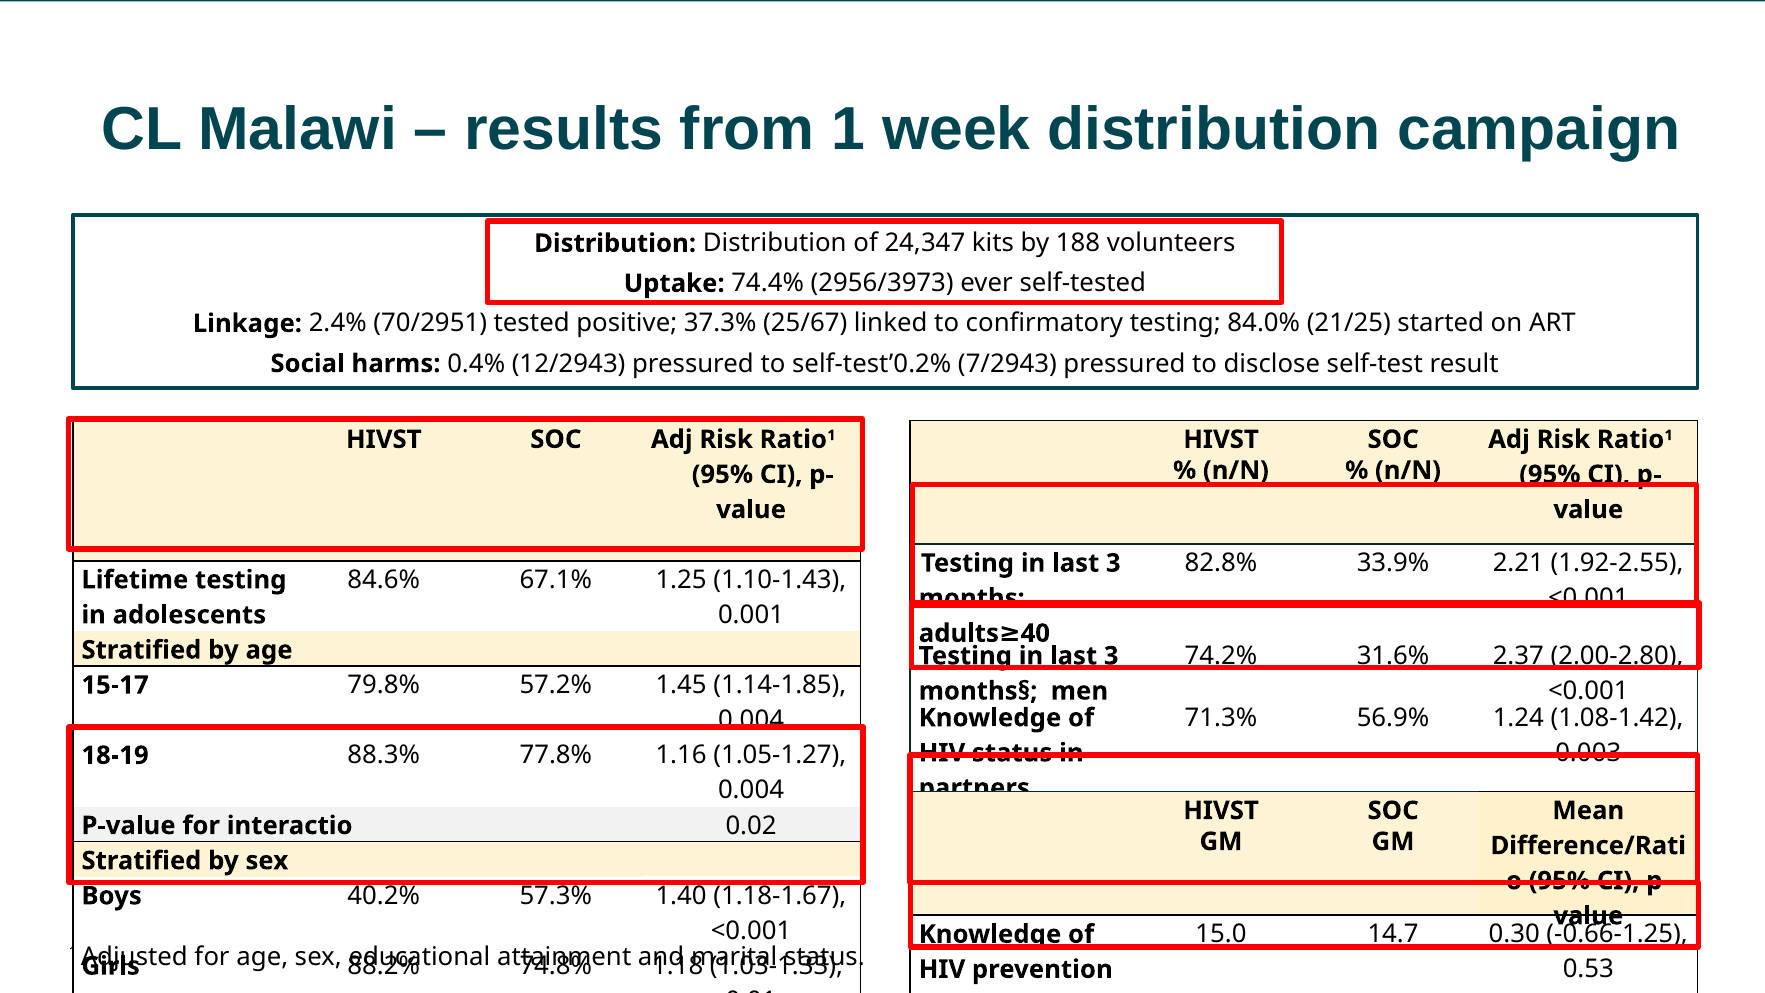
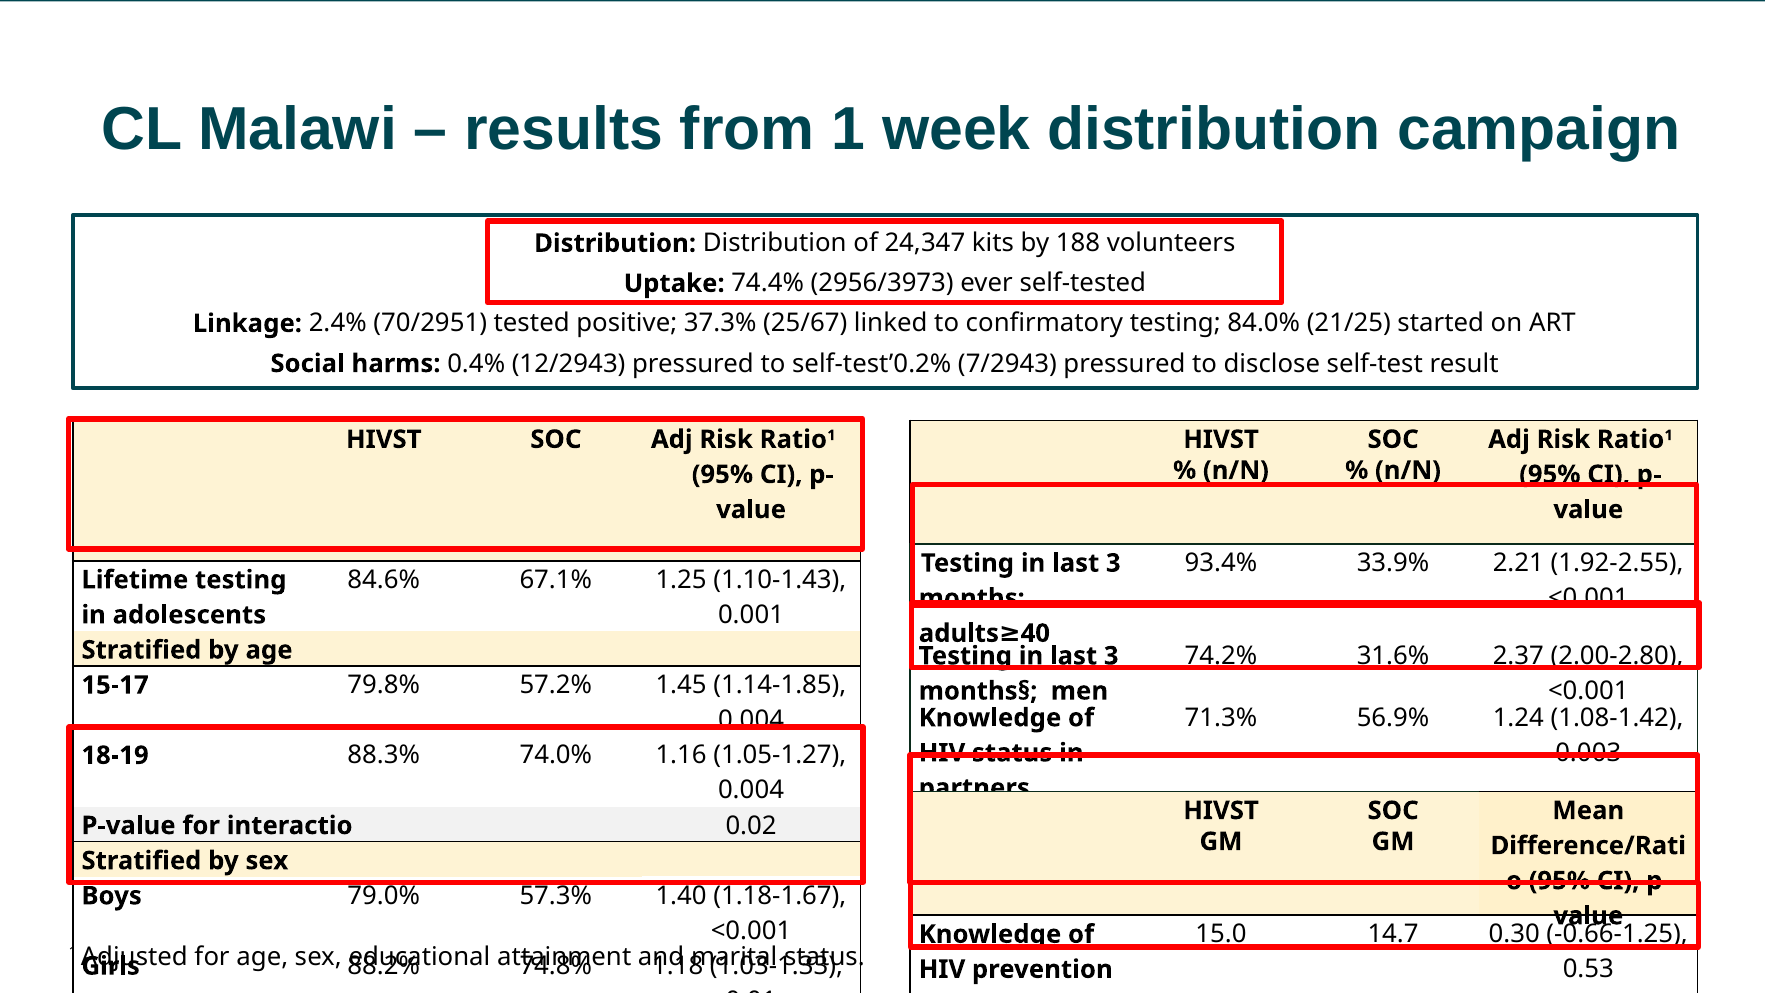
82.8%: 82.8% -> 93.4% (1221, 563)
77.8%: 77.8% -> 74.0% (556, 755)
40.2%: 40.2% -> 79.0% (384, 896)
